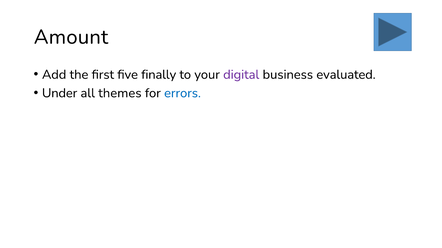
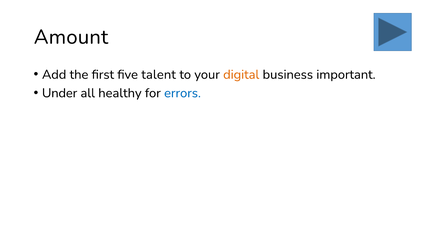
finally: finally -> talent (159, 75)
digital colour: purple -> orange (241, 75)
evaluated: evaluated -> important (346, 75)
themes: themes -> healthy (120, 93)
